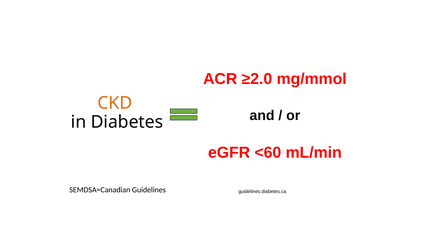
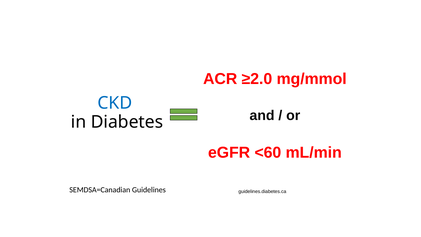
CKD colour: orange -> blue (115, 103)
